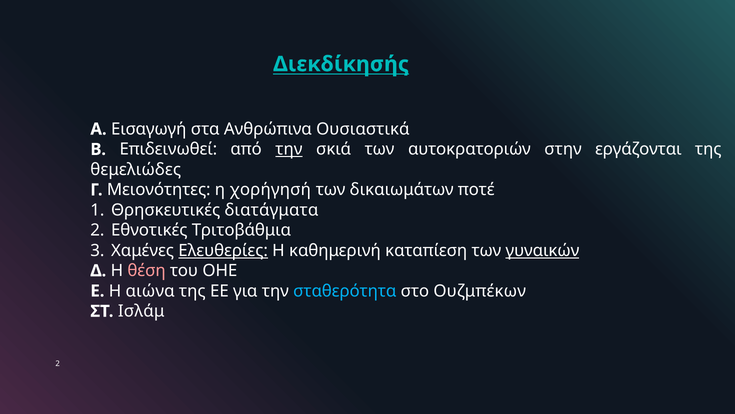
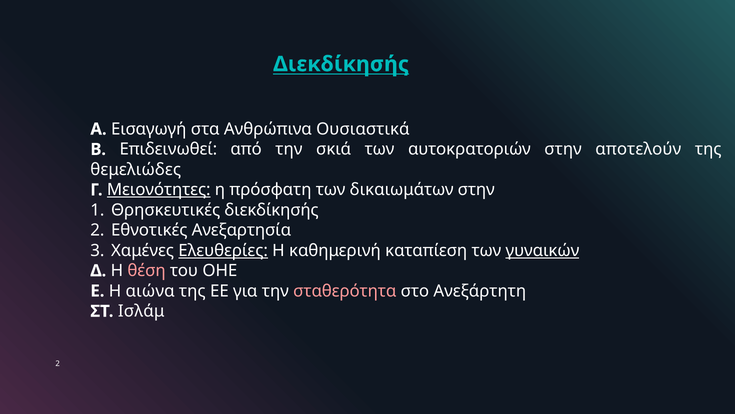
την underline: present -> none (289, 149)
εργάζονται: εργάζονται -> αποτελούν (638, 149)
Μειονότητες underline: none -> present (159, 190)
χορήγησή: χορήγησή -> πρόσφατη (270, 190)
δικαιωμάτων ποτέ: ποτέ -> στην (476, 190)
Θρησκευτικές διατάγματα: διατάγματα -> διεκδίκησής (272, 210)
Τριτοβάθμια: Τριτοβάθμια -> Ανεξαρτησία (241, 230)
σταθερότητα colour: light blue -> pink (345, 291)
Ουζμπέκων: Ουζμπέκων -> Ανεξάρτητη (480, 291)
